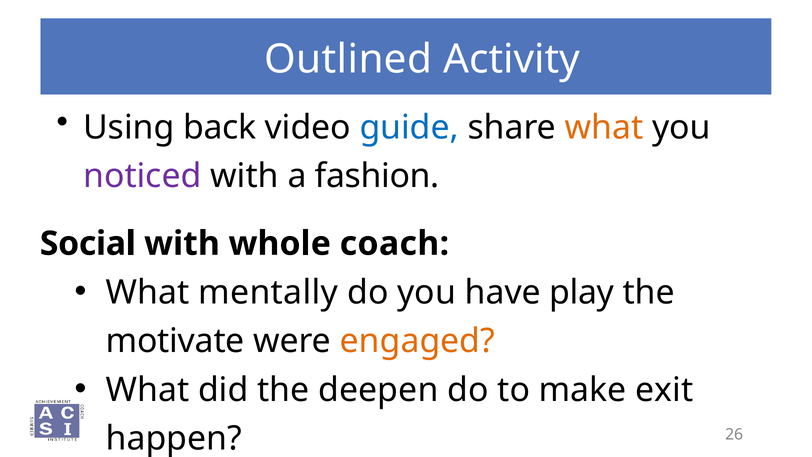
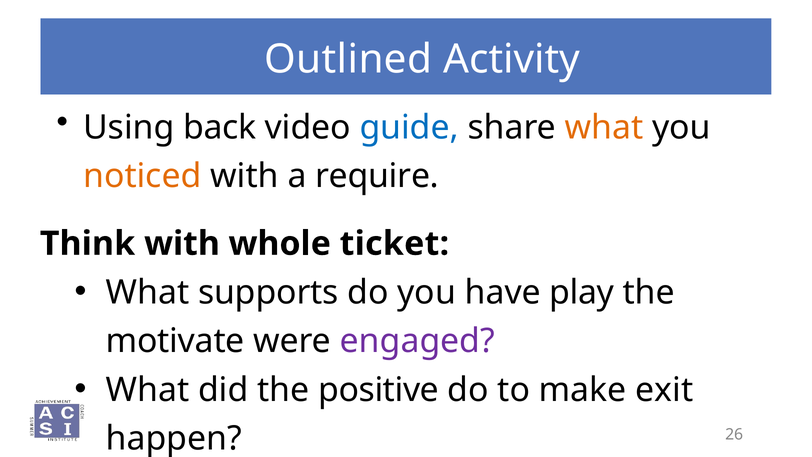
noticed colour: purple -> orange (142, 176)
fashion: fashion -> require (377, 176)
Social: Social -> Think (88, 244)
coach: coach -> ticket (394, 244)
mentally: mentally -> supports (268, 292)
engaged colour: orange -> purple (417, 341)
deepen: deepen -> positive (379, 390)
